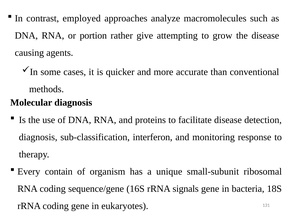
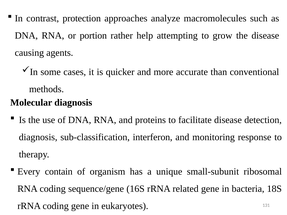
employed: employed -> protection (82, 18)
give: give -> help (145, 36)
signals: signals -> related (186, 189)
